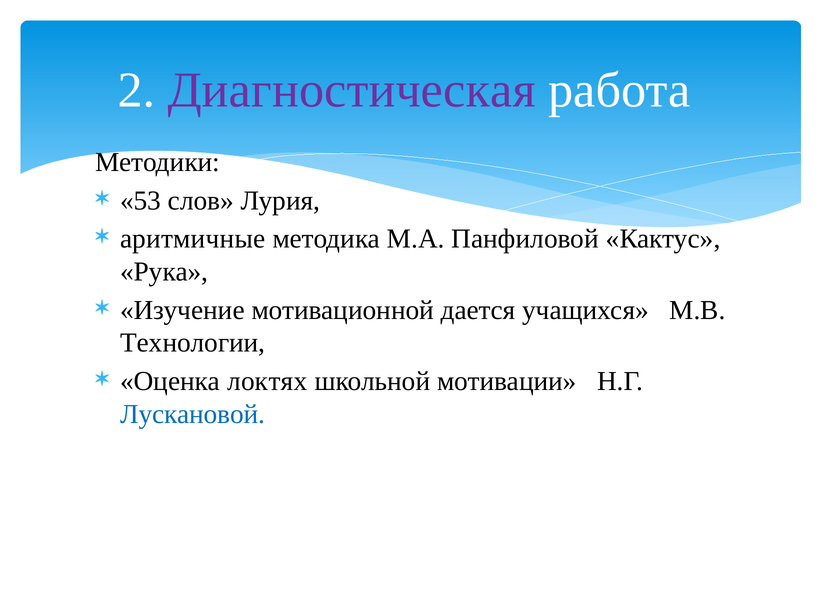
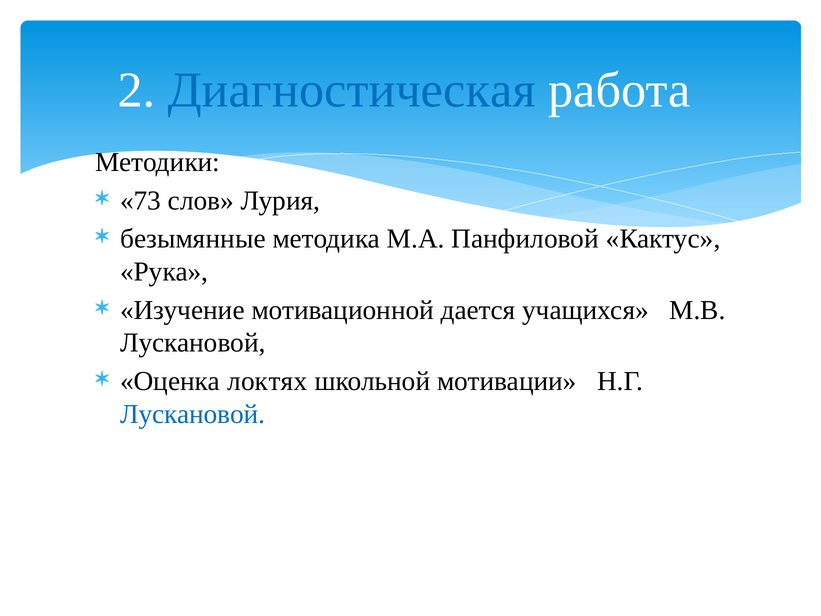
Диагностическая colour: purple -> blue (352, 90)
53: 53 -> 73 (141, 201)
аритмичные: аритмичные -> безымянные (193, 239)
Технологии: Технологии -> Лускановой (193, 343)
